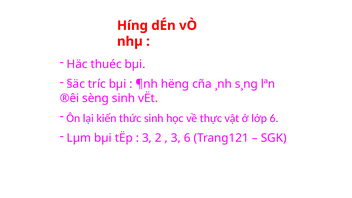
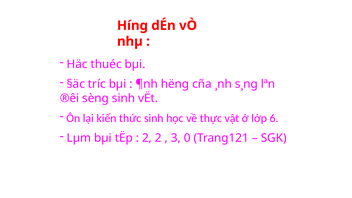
3: 3 -> 2 (147, 138)
3 6: 6 -> 0 (187, 138)
